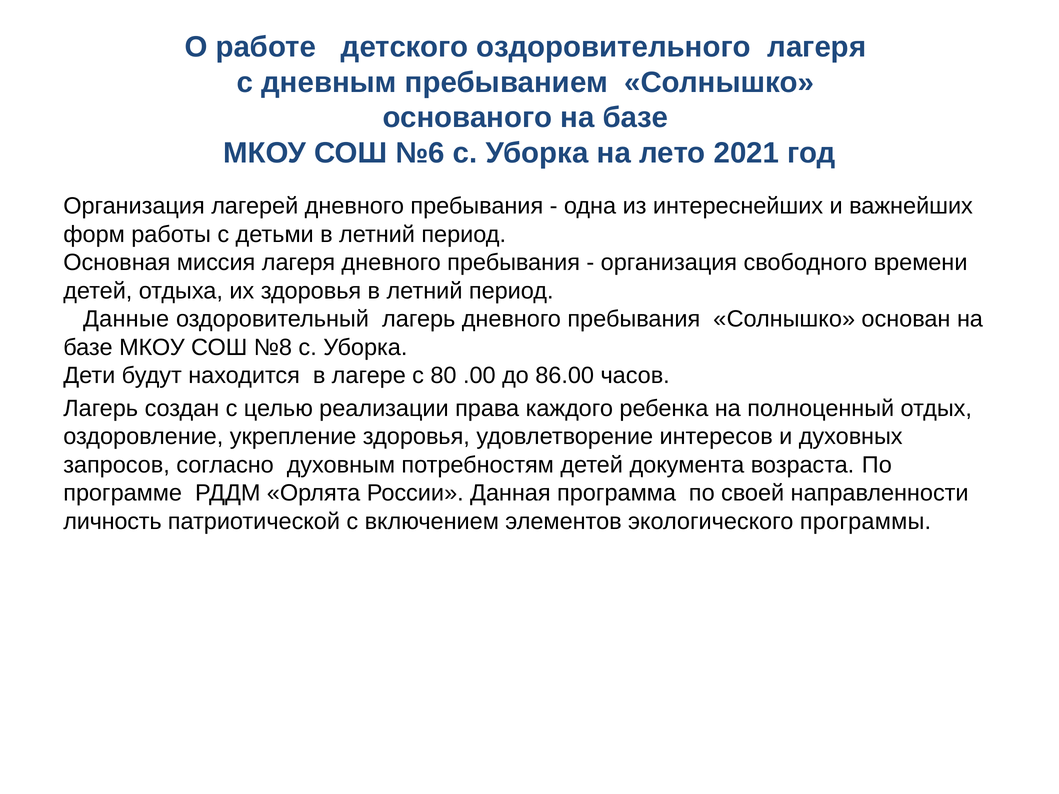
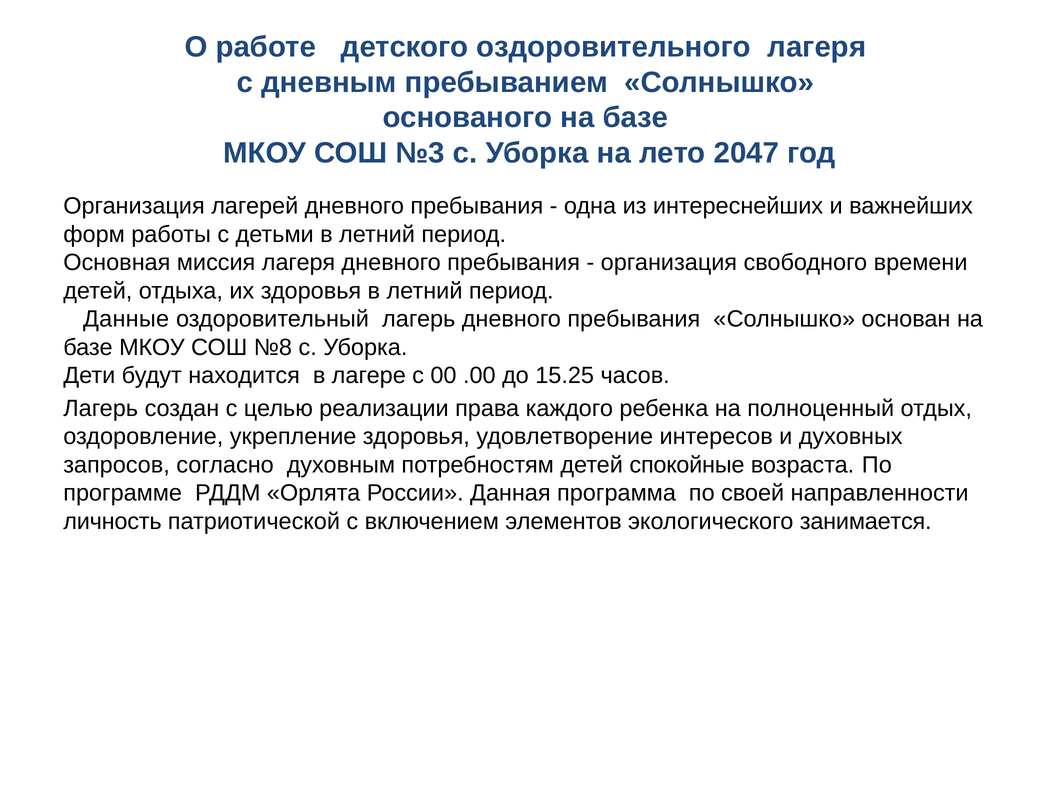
№6: №6 -> №3 (420, 153)
2021: 2021 -> 2047 (746, 153)
80: 80 -> 00 (443, 376)
86.00: 86.00 -> 15.25 (565, 376)
документа: документа -> спокойные (687, 465)
программы: программы -> занимается (866, 521)
